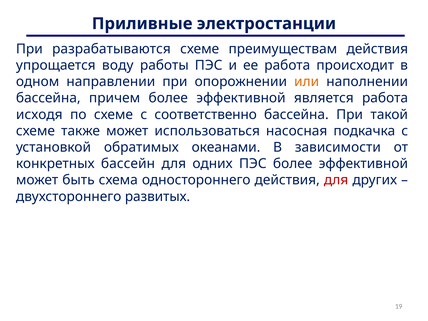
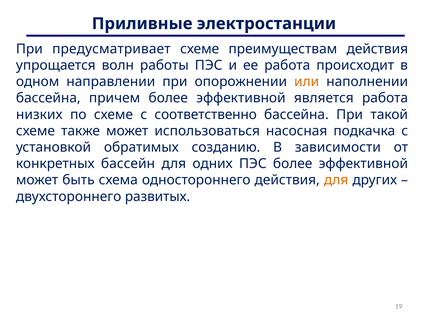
разрабатываются: разрабатываются -> предусматривает (111, 49)
воду: воду -> волн (118, 65)
исходя: исходя -> низких (39, 115)
океанами: океанами -> созданию (226, 147)
для colour: red -> orange (336, 180)
